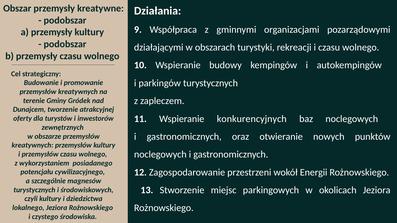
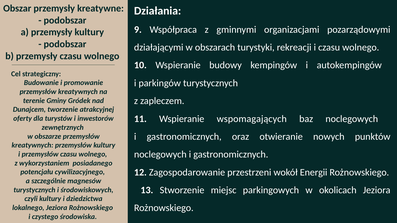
konkurencyjnych: konkurencyjnych -> wspomagających (252, 119)
